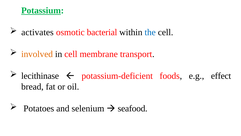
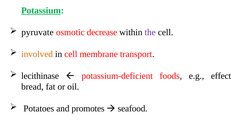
activates: activates -> pyruvate (37, 32)
bacterial: bacterial -> decrease (102, 32)
the colour: blue -> purple (150, 32)
selenium: selenium -> promotes (88, 108)
